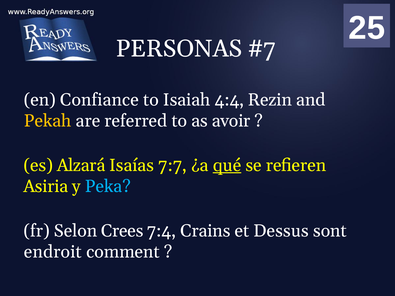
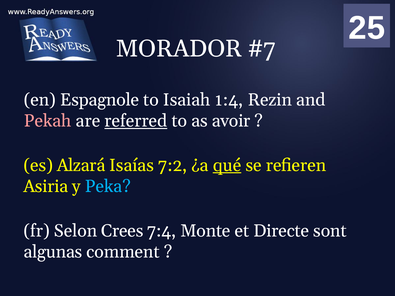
PERSONAS: PERSONAS -> MORADOR (179, 49)
Confiance: Confiance -> Espagnole (100, 100)
4:4: 4:4 -> 1:4 (229, 100)
Pekah colour: yellow -> pink (48, 121)
referred underline: none -> present (136, 121)
7:7: 7:7 -> 7:2 (173, 165)
Crains: Crains -> Monte (205, 231)
Dessus: Dessus -> Directe (281, 231)
endroit: endroit -> algunas (53, 252)
